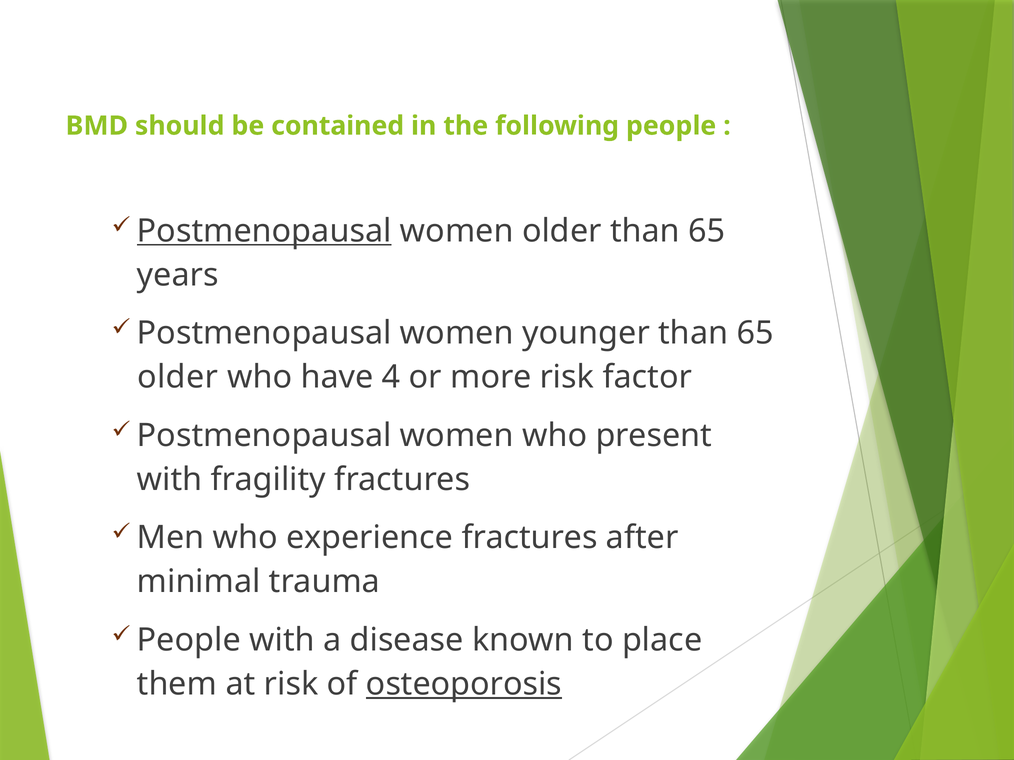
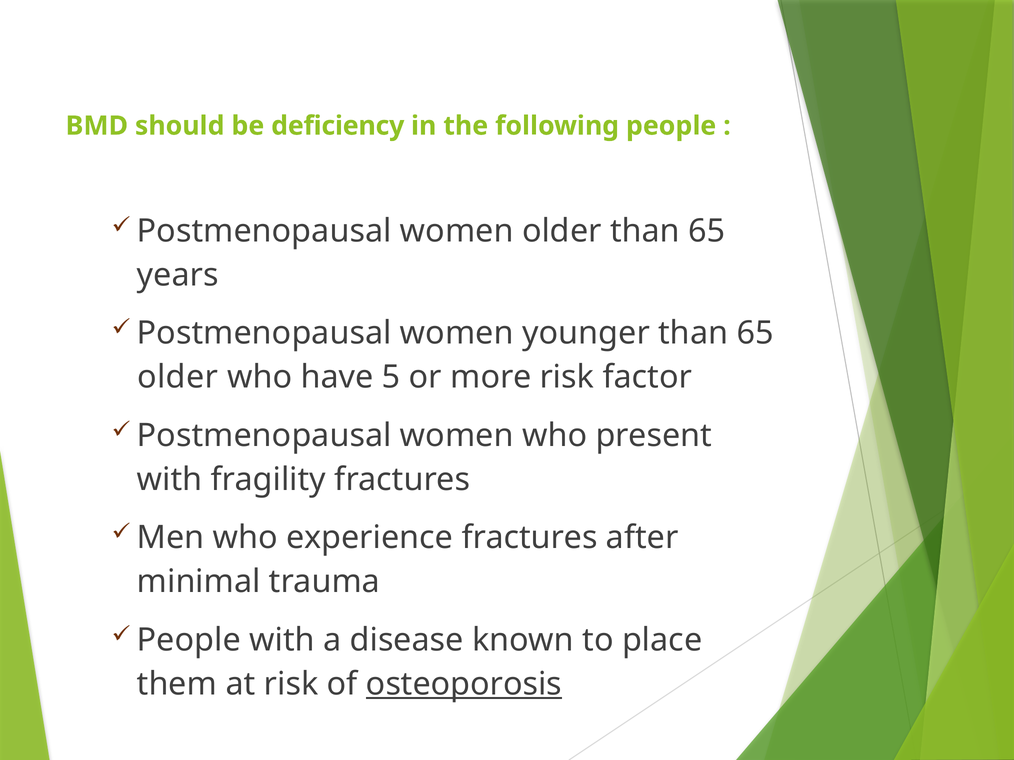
contained: contained -> deficiency (338, 126)
Postmenopausal underline: present -> none (264, 231)
4: 4 -> 5 (391, 377)
